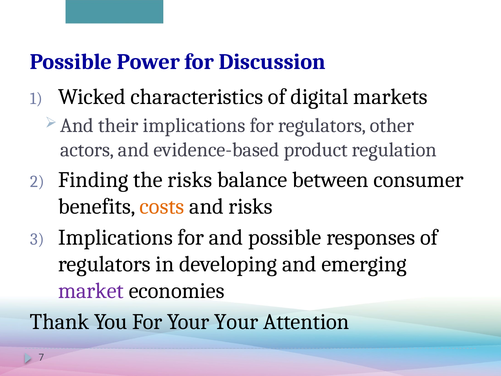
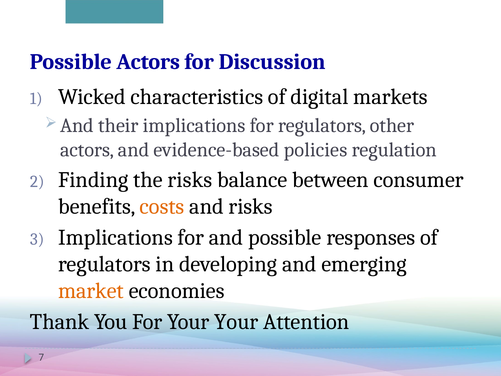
Possible Power: Power -> Actors (148, 62)
product: product -> policies (316, 150)
market colour: purple -> orange (91, 291)
